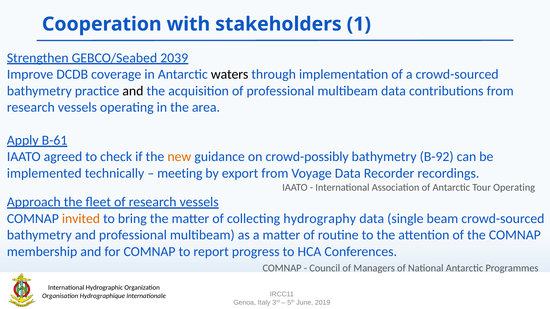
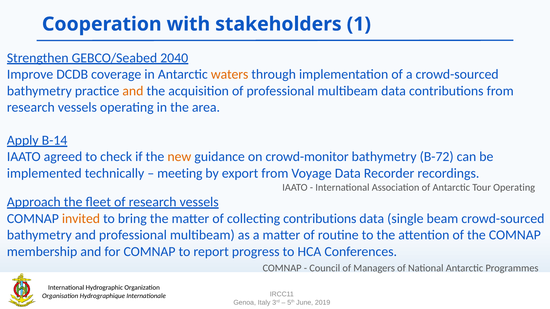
2039: 2039 -> 2040 (174, 58)
waters colour: black -> orange (230, 74)
and colour: black -> orange (133, 91)
B-61: B-61 -> B-14 (55, 140)
crowd-possibly: crowd-possibly -> crowd-monitor (307, 157)
B-92: B-92 -> B-72 (437, 157)
collecting hydrography: hydrography -> contributions (320, 219)
